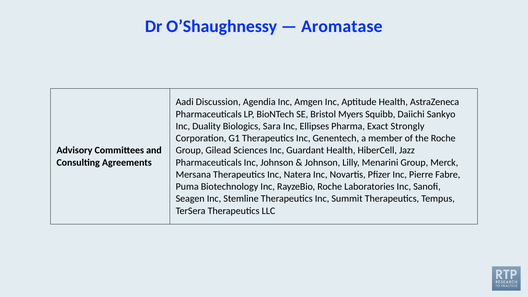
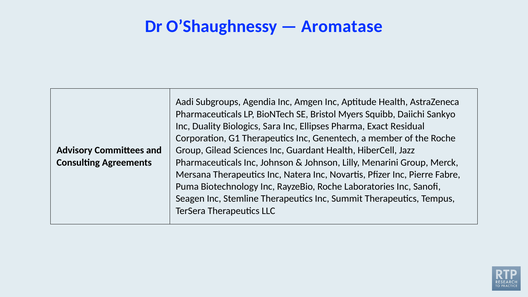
Discussion: Discussion -> Subgroups (218, 102)
Strongly: Strongly -> Residual (408, 126)
